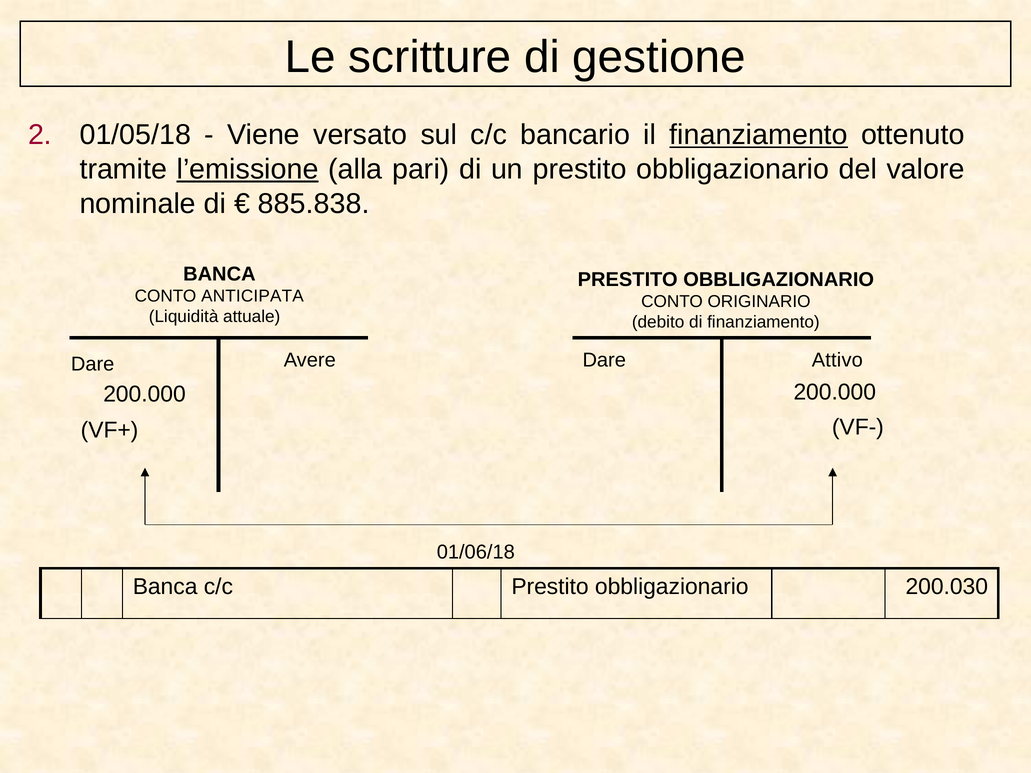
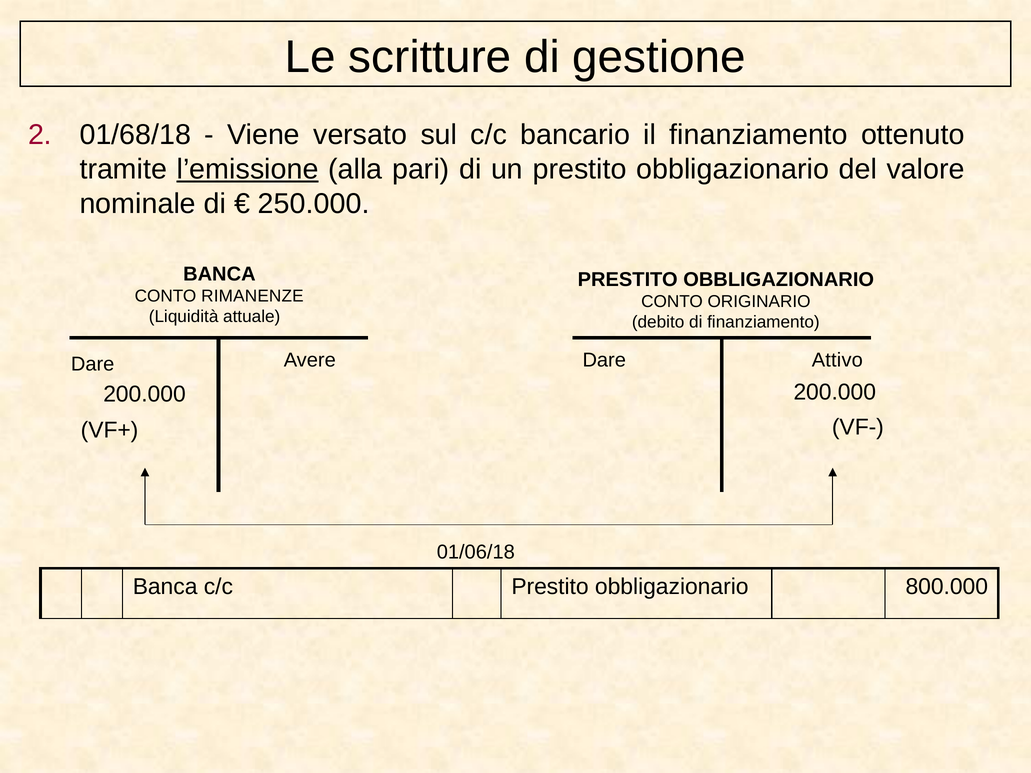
01/05/18: 01/05/18 -> 01/68/18 (135, 135)
finanziamento underline: present -> none (759, 135)
885.838: 885.838 -> 250.000 (314, 204)
ANTICIPATA: ANTICIPATA -> RIMANENZE (252, 296)
200.030: 200.030 -> 800.000 (947, 587)
